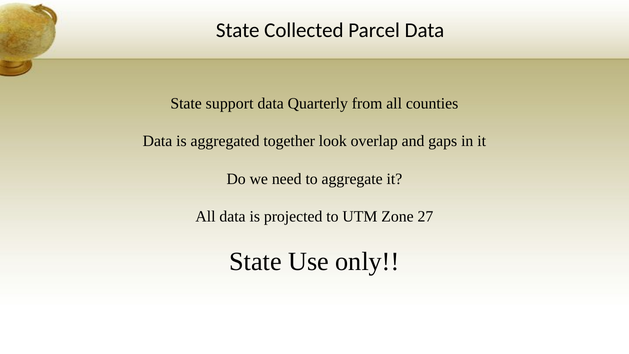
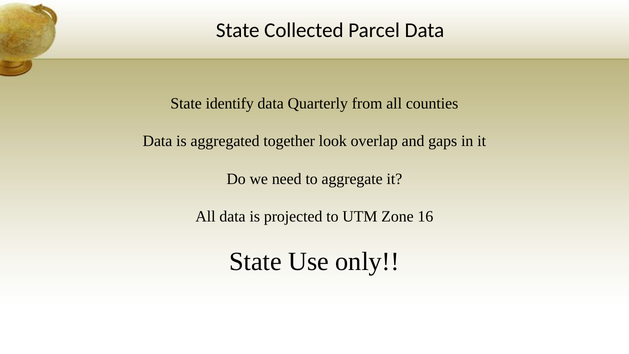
support: support -> identify (230, 103)
27: 27 -> 16 (425, 216)
